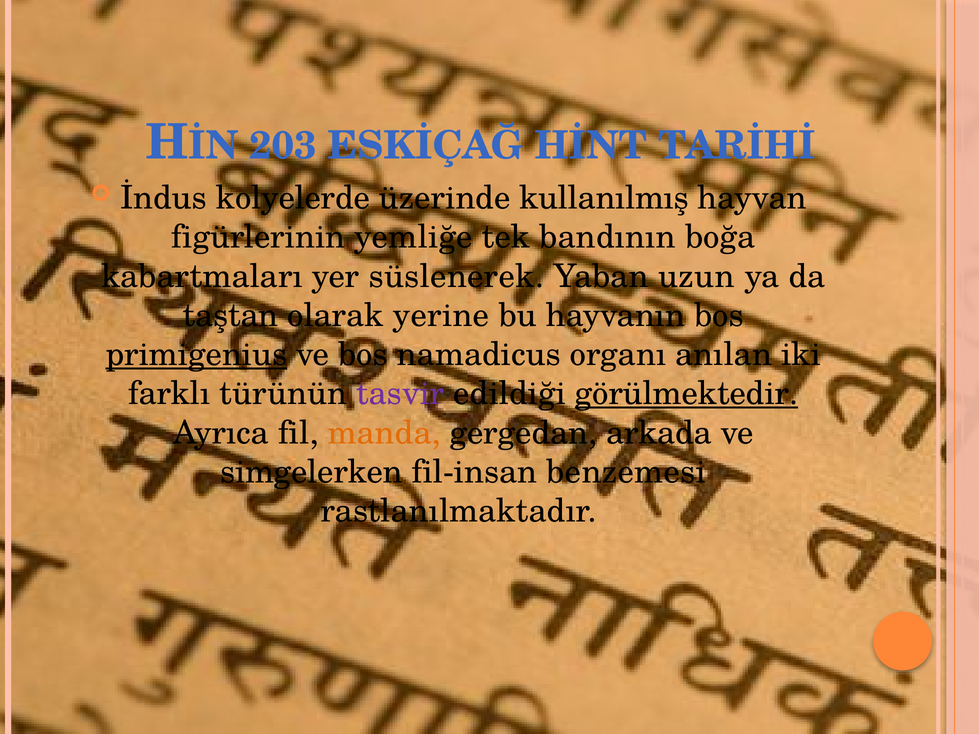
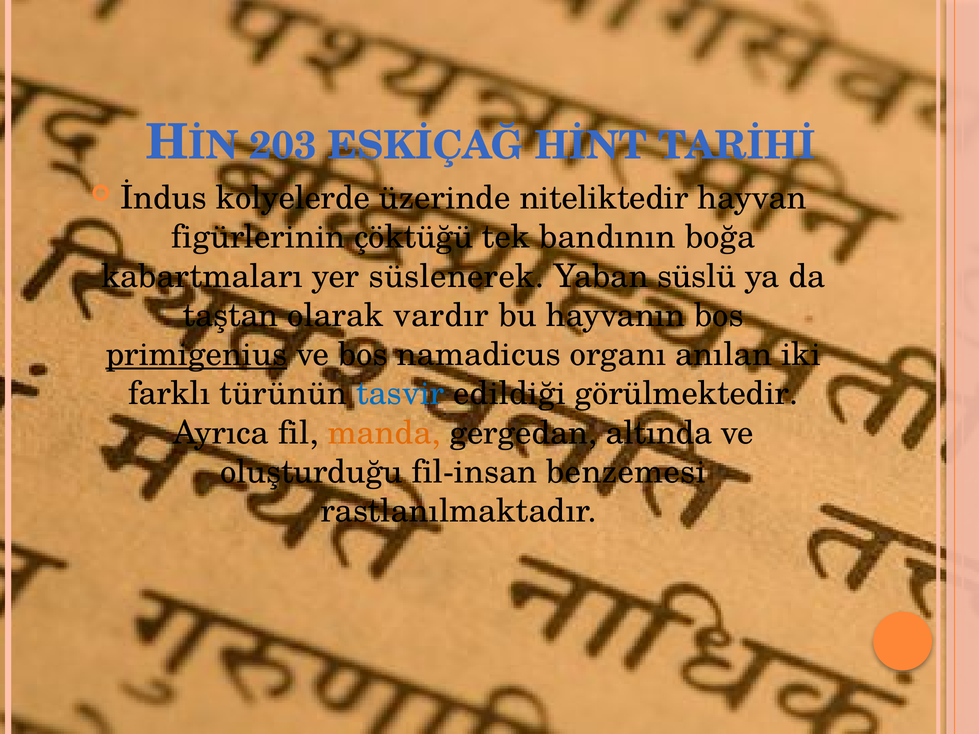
kullanılmış: kullanılmış -> niteliktedir (604, 198)
yemliğe: yemliğe -> çöktüğü (414, 237)
uzun: uzun -> süslü (697, 276)
yerine: yerine -> vardır (441, 315)
tasvir colour: purple -> blue (400, 394)
görülmektedir underline: present -> none (687, 394)
arkada: arkada -> altında (659, 433)
simgelerken: simgelerken -> oluşturduğu (312, 472)
